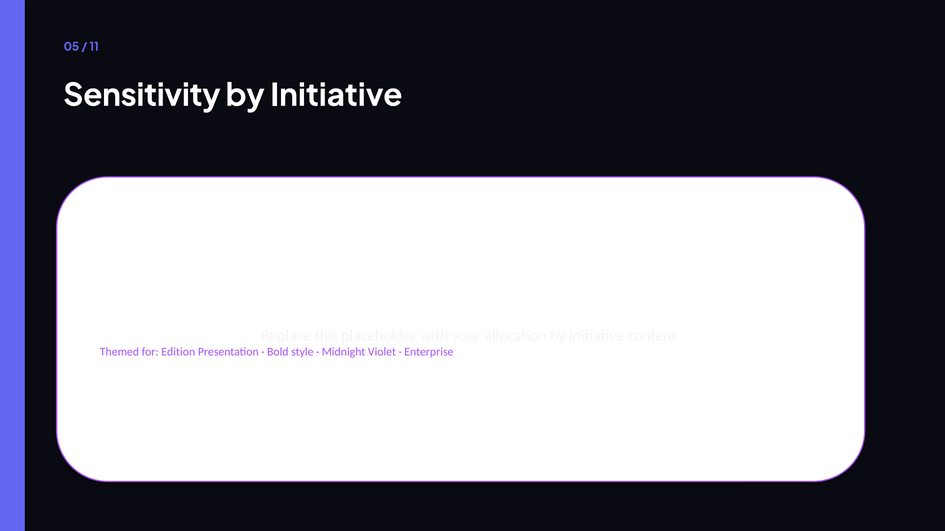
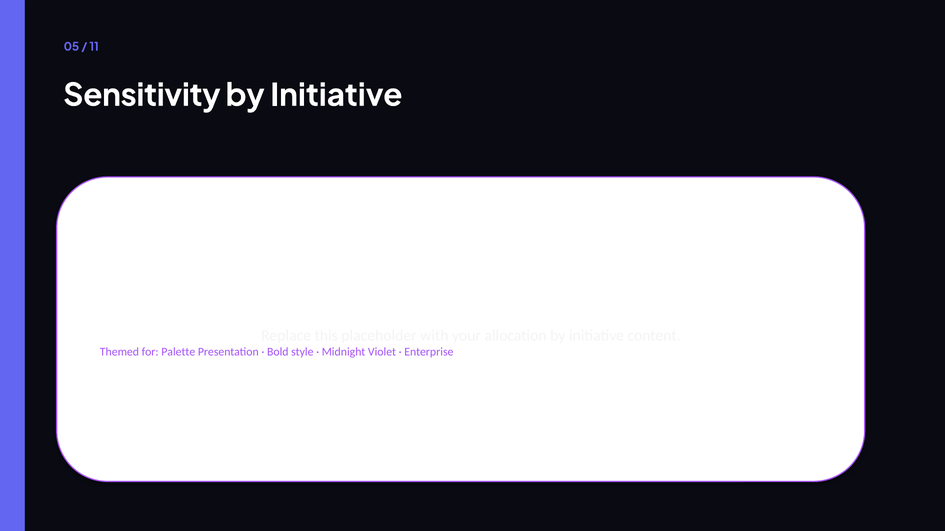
Edition: Edition -> Palette (178, 352)
